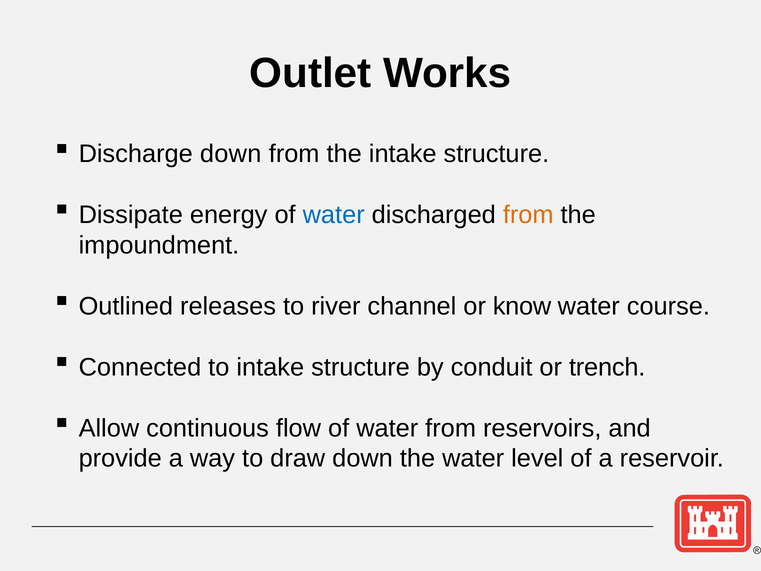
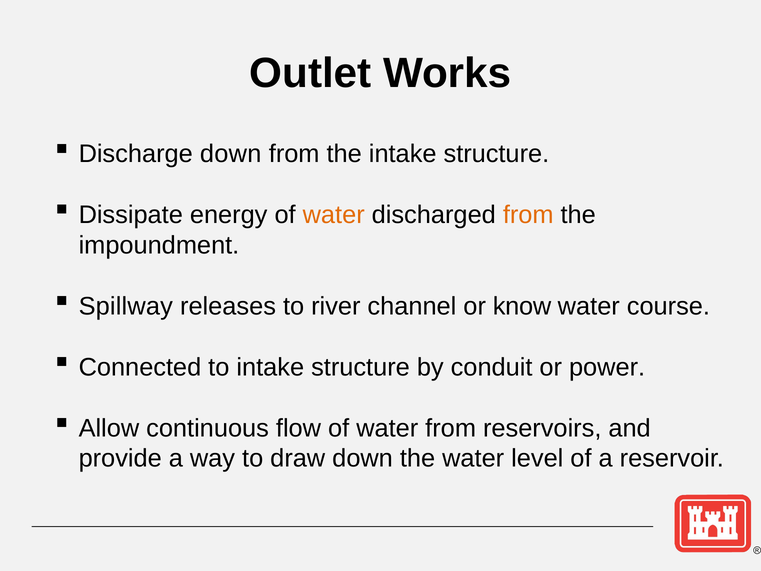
water colour: blue -> orange (334, 215)
Outlined: Outlined -> Spillway (126, 306)
trench: trench -> power (607, 367)
